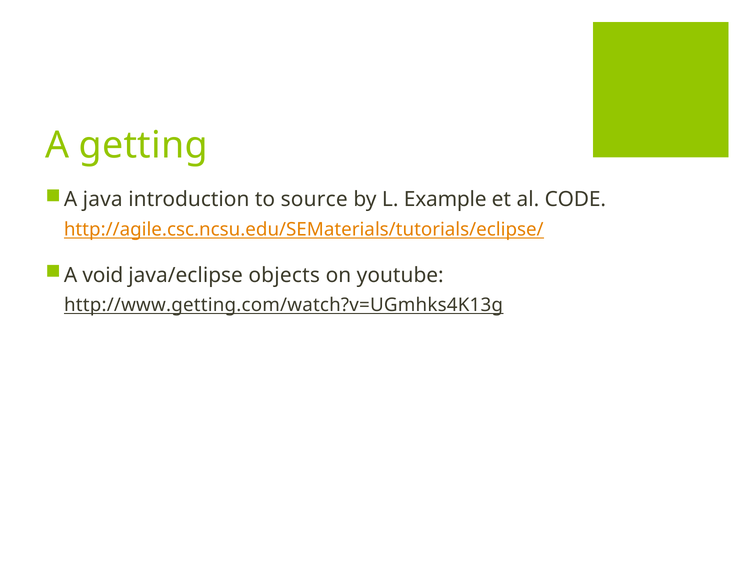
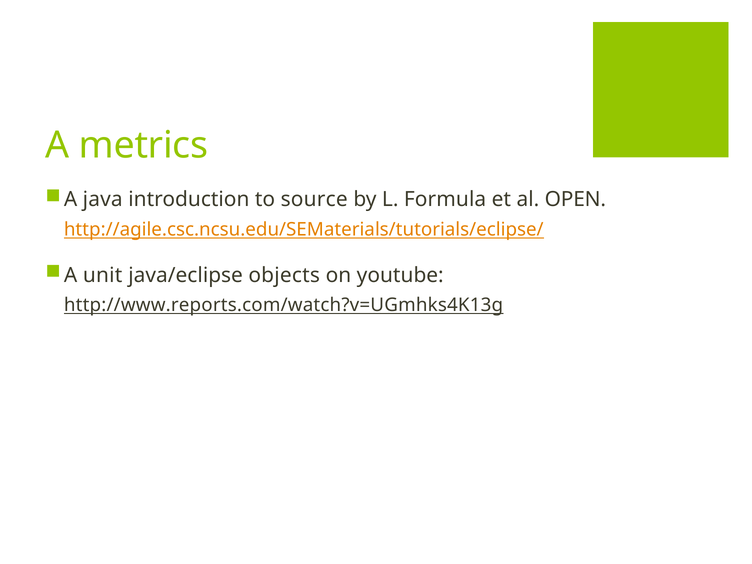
getting: getting -> metrics (144, 145)
Example: Example -> Formula (445, 199)
CODE: CODE -> OPEN (575, 199)
void: void -> unit (103, 275)
http://www.getting.com/watch?v=UGmhks4K13g: http://www.getting.com/watch?v=UGmhks4K13g -> http://www.reports.com/watch?v=UGmhks4K13g (284, 305)
